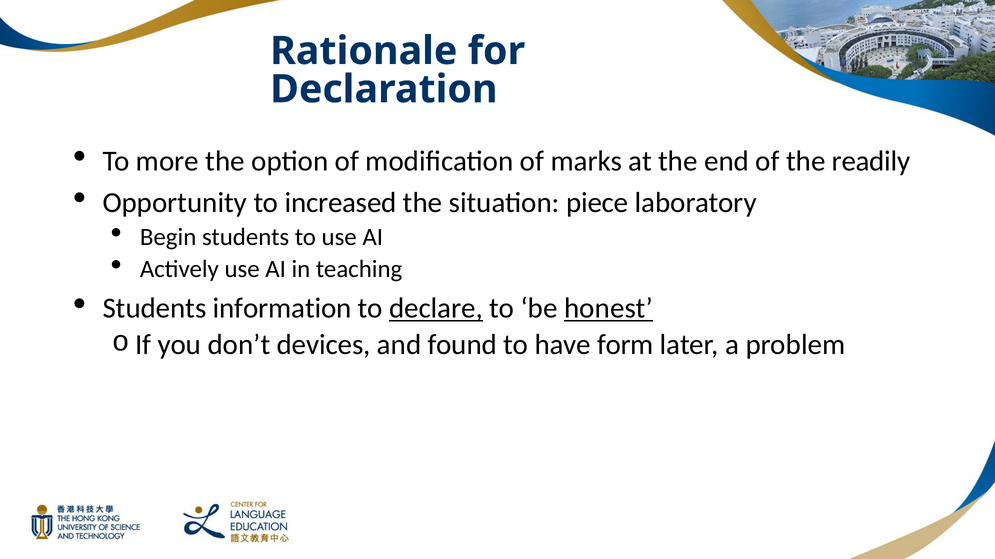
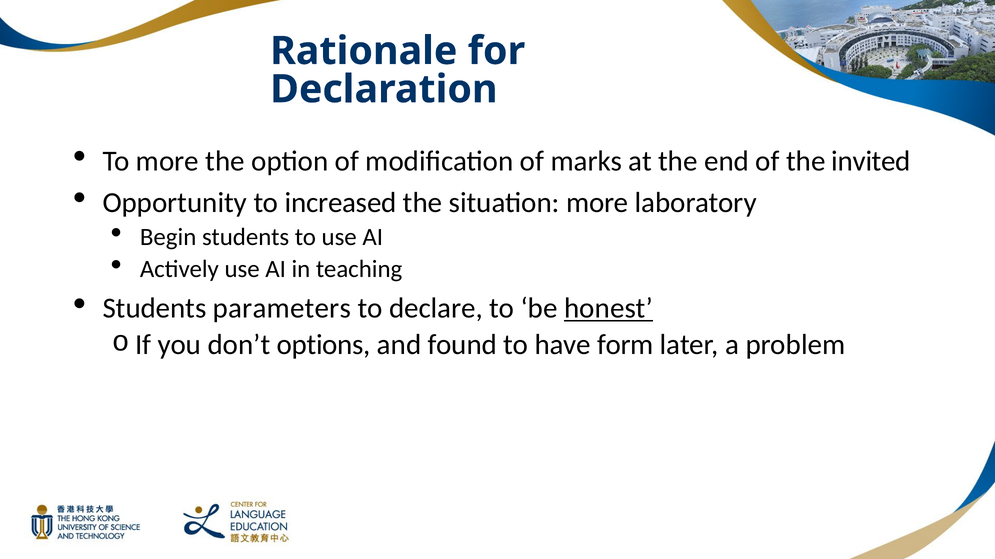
readily: readily -> invited (871, 161)
situation piece: piece -> more (597, 203)
information: information -> parameters (282, 309)
declare underline: present -> none (436, 309)
devices: devices -> options (324, 345)
